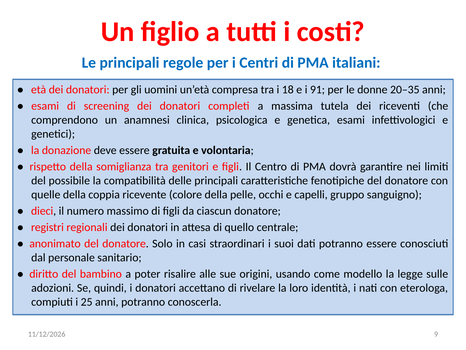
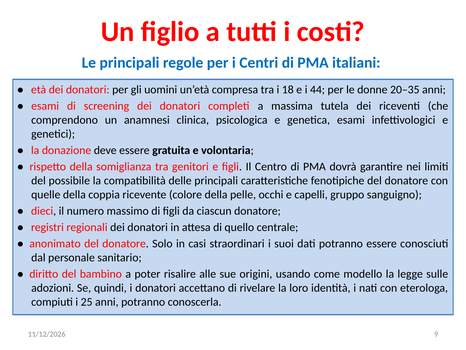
91: 91 -> 44 (317, 89)
